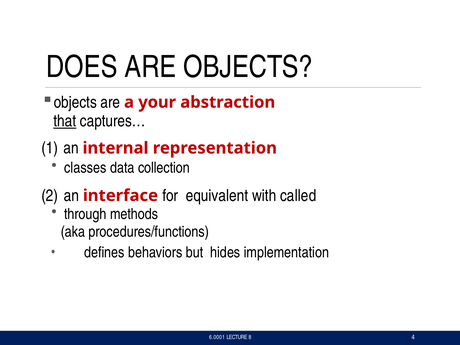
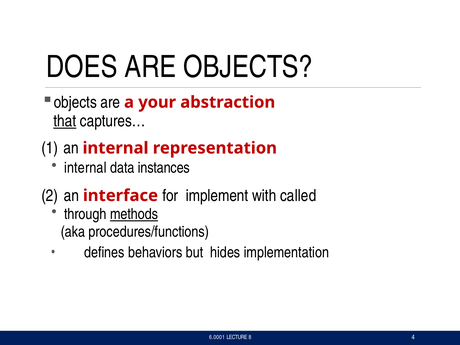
classes: classes -> internal (85, 168)
collection: collection -> instances (164, 168)
equivalent: equivalent -> implement (217, 196)
methods underline: none -> present (134, 214)
